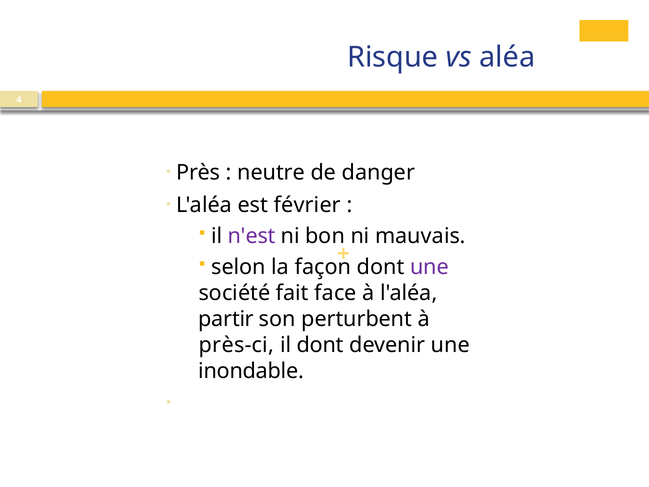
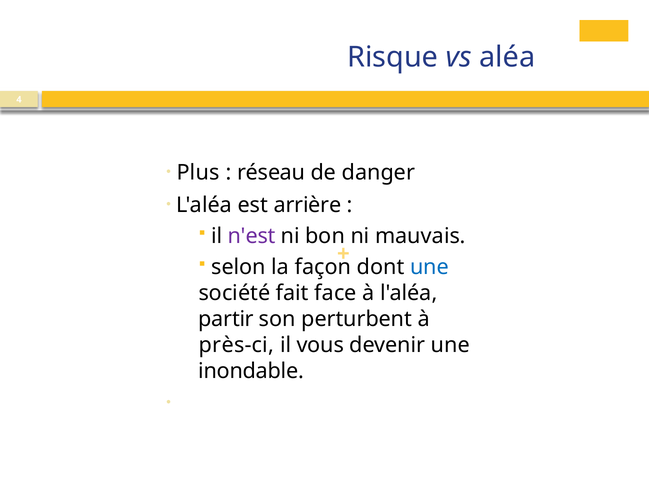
Près: Près -> Plus (198, 173)
neutre: neutre -> réseau (271, 173)
février: février -> arrière (307, 205)
une colour: purple -> blue (429, 267)
il dont: dont -> vous (320, 345)
